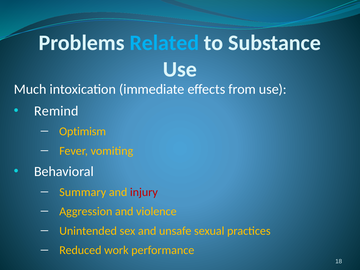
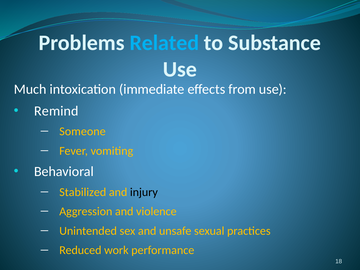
Optimism: Optimism -> Someone (82, 131)
Summary: Summary -> Stabilized (83, 192)
injury colour: red -> black (144, 192)
